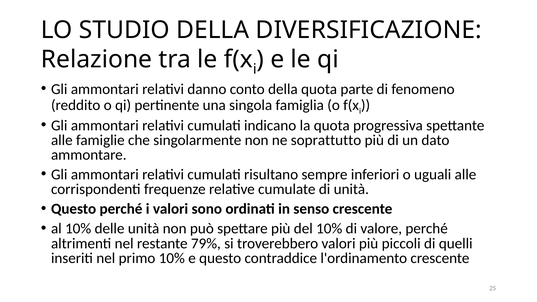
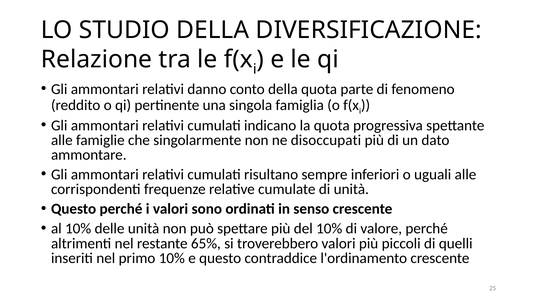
soprattutto: soprattutto -> disoccupati (326, 140)
79%: 79% -> 65% (206, 243)
